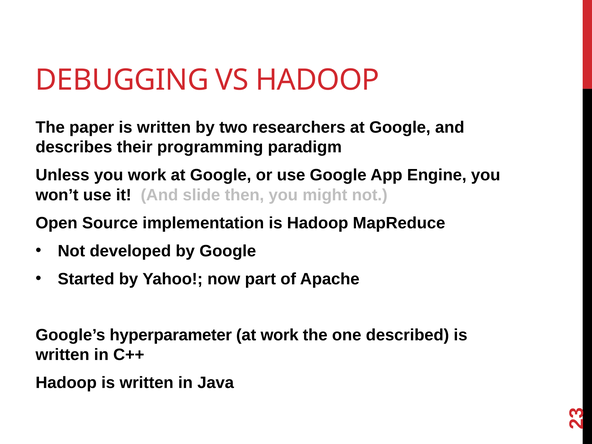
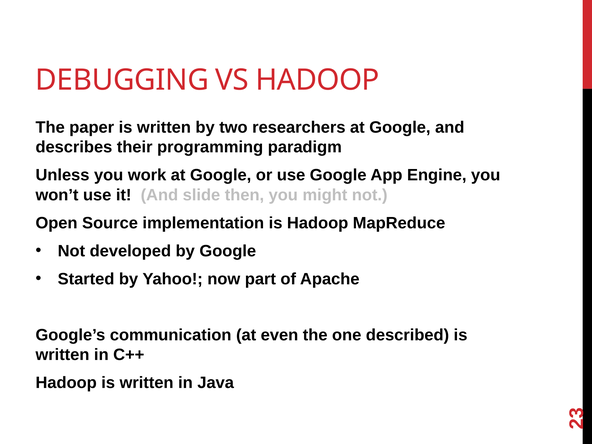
hyperparameter: hyperparameter -> communication (171, 335)
at work: work -> even (279, 335)
